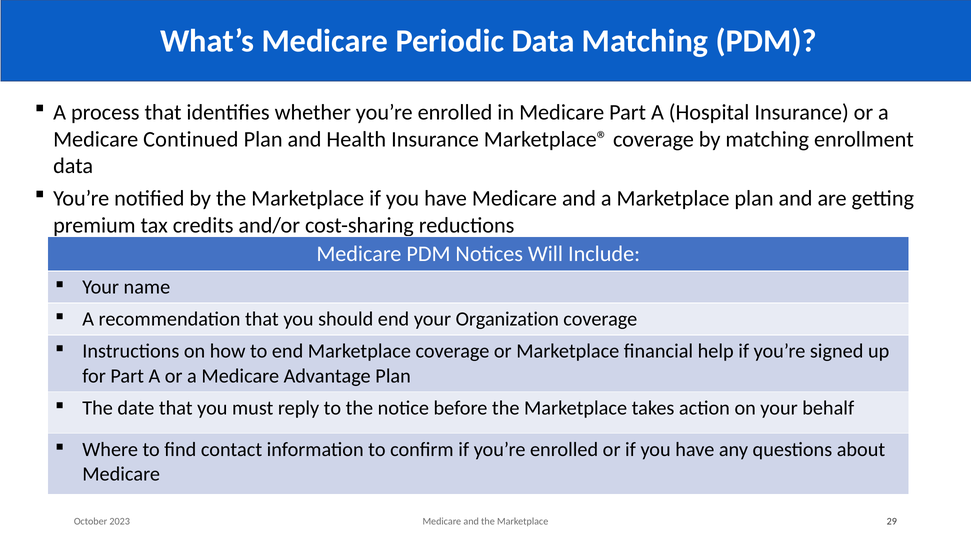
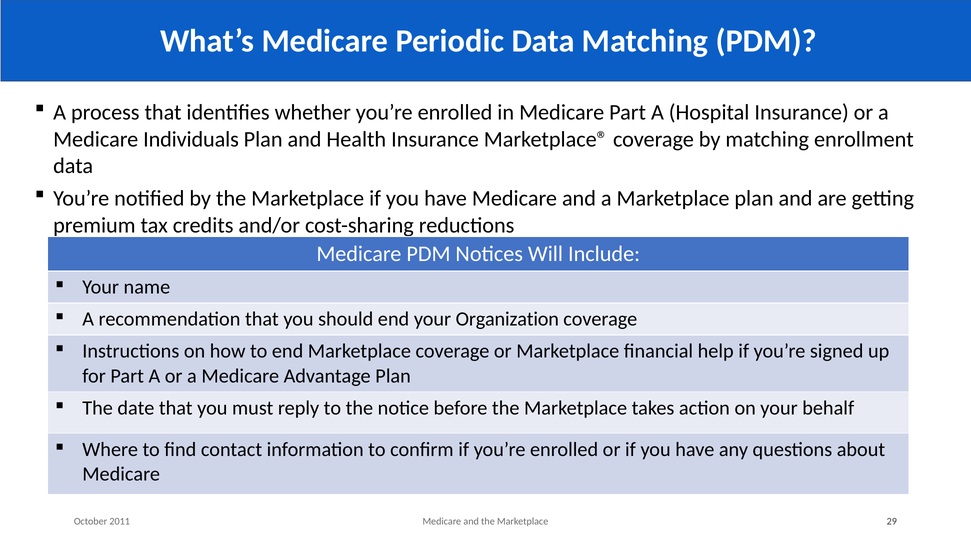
Continued: Continued -> Individuals (191, 139)
2023: 2023 -> 2011 (120, 521)
